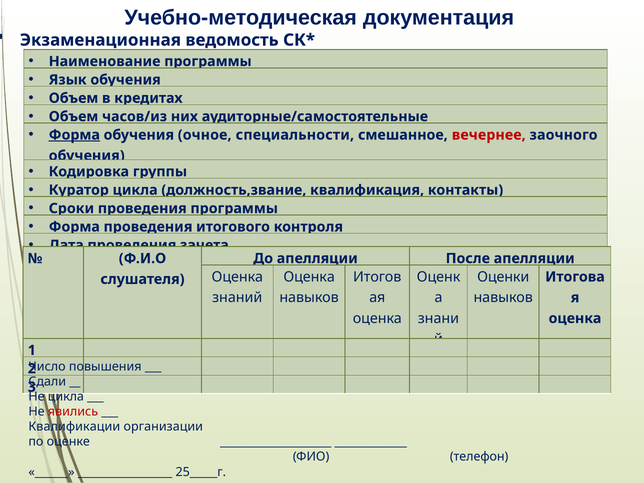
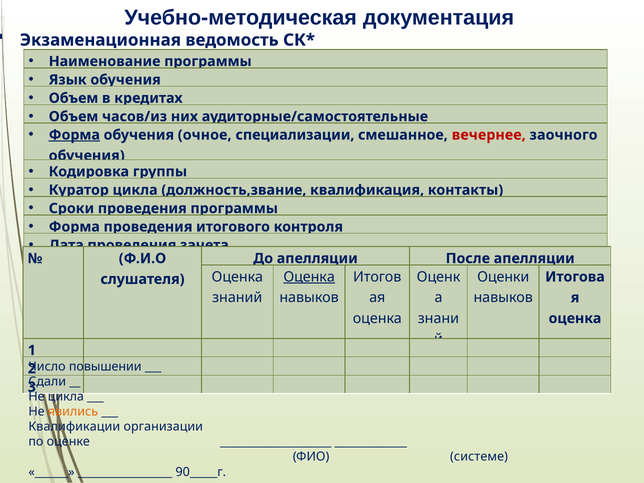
специальности: специальности -> специализации (295, 135)
Оценка underline: none -> present (309, 277)
повышения: повышения -> повышении (105, 367)
явились colour: red -> orange (73, 412)
телефон: телефон -> системе (479, 457)
25_____г: 25_____г -> 90_____г (201, 472)
